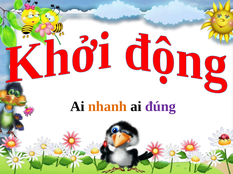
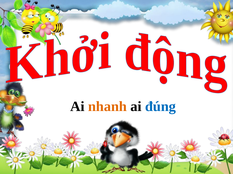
đúng colour: purple -> blue (160, 107)
